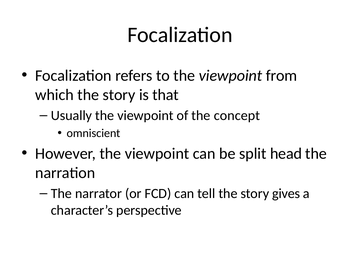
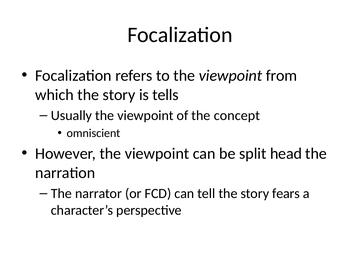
that: that -> tells (165, 95)
gives: gives -> fears (286, 193)
